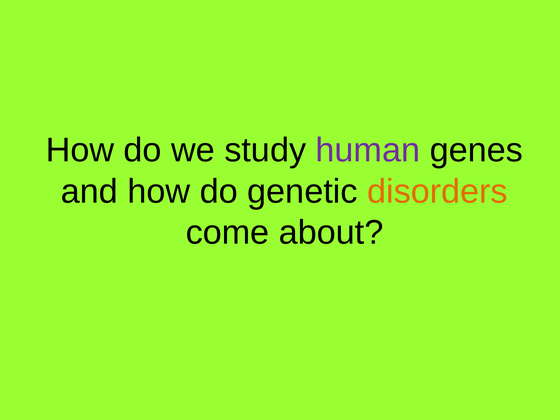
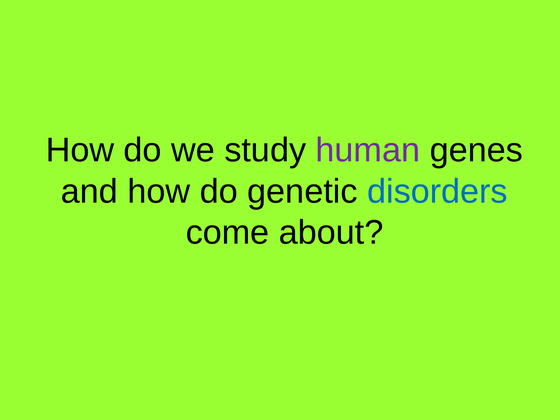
disorders colour: orange -> blue (437, 191)
